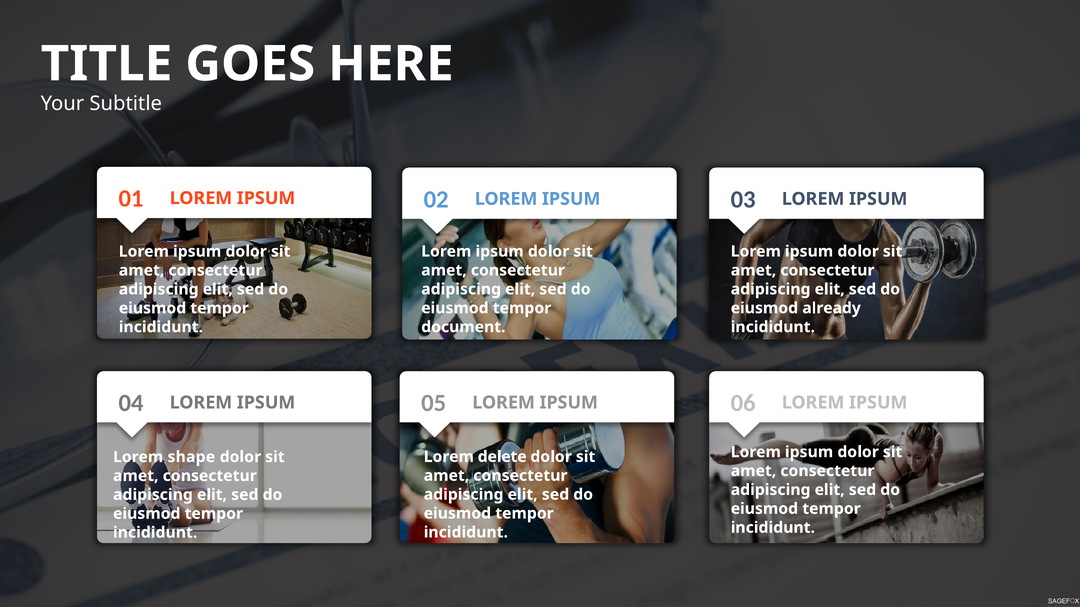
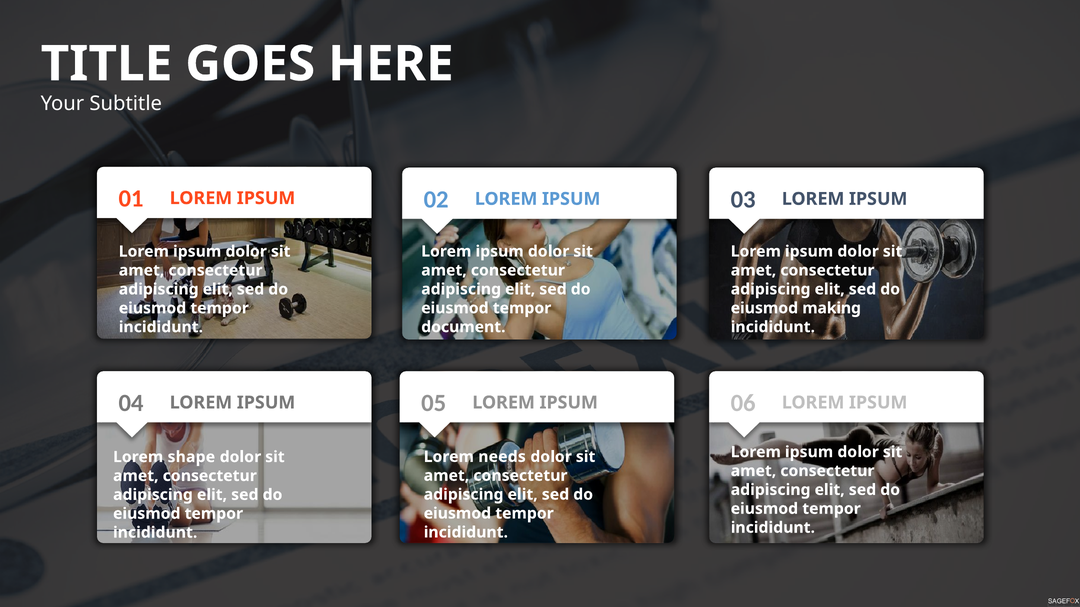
already: already -> making (832, 308)
delete: delete -> needs (502, 457)
